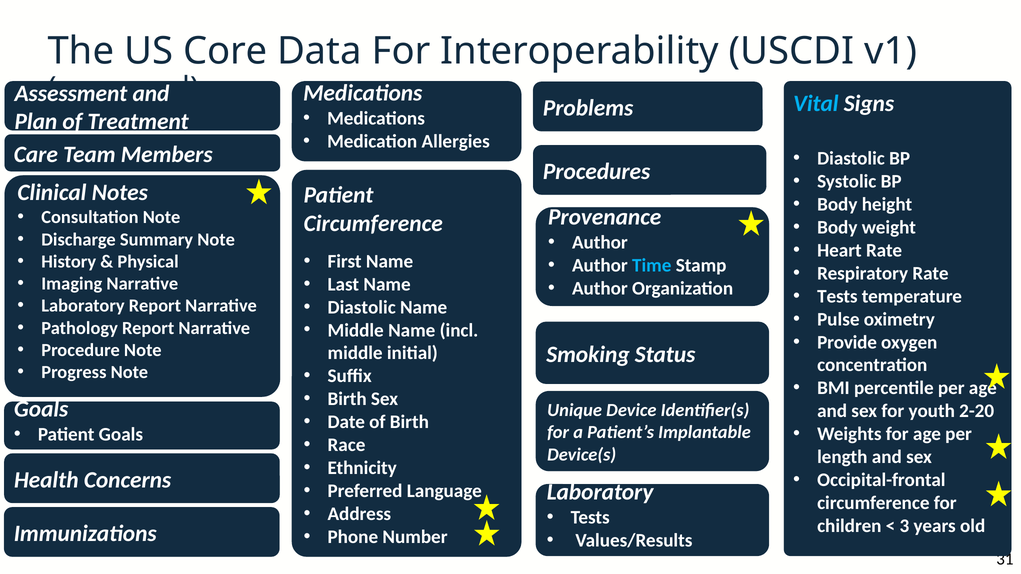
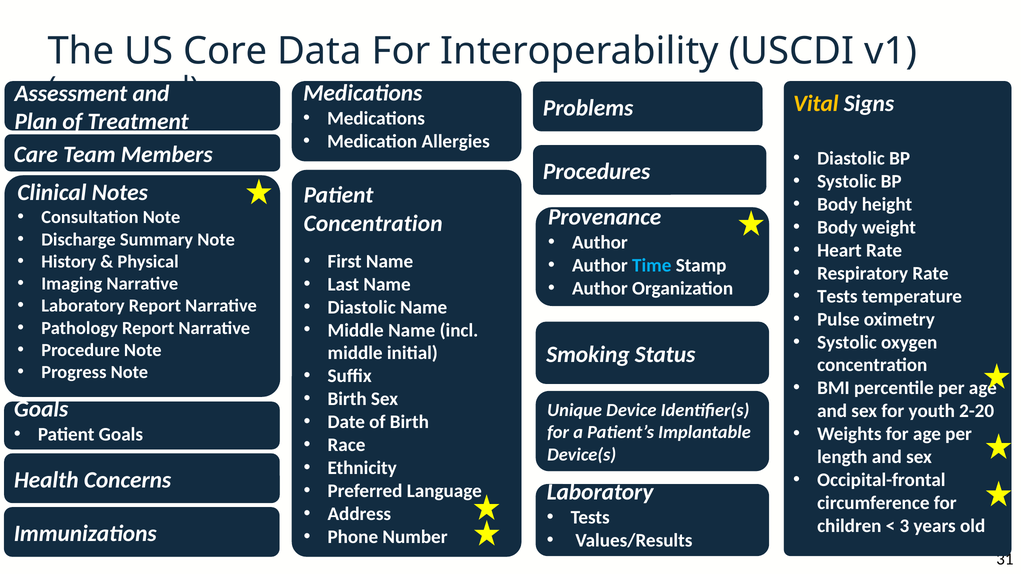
Vital colour: light blue -> yellow (816, 104)
Circumference: Circumference -> Concentration (373, 223)
Provide: Provide -> Systolic (847, 342)
